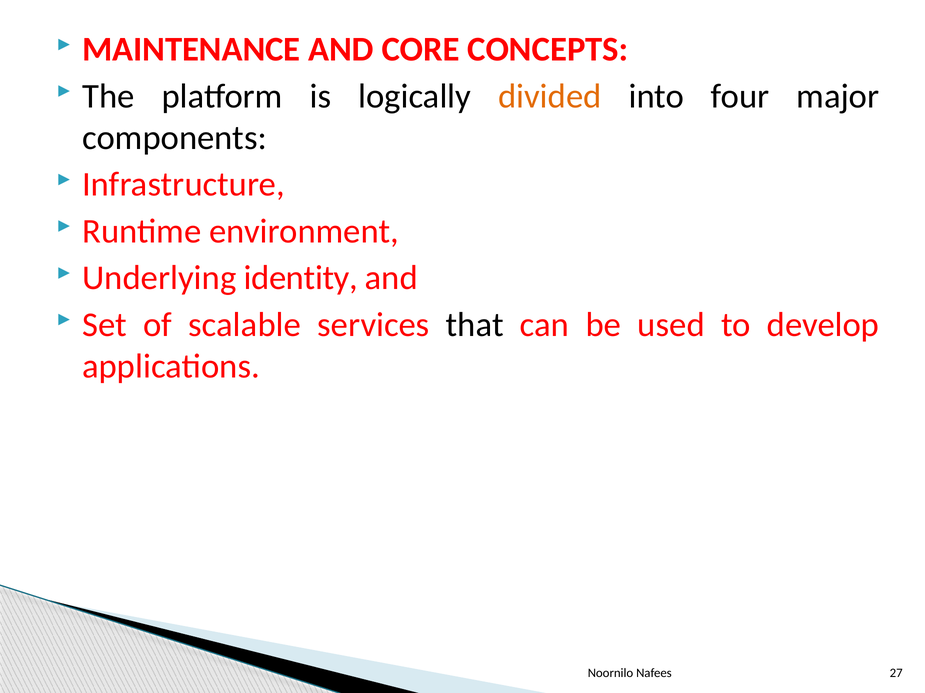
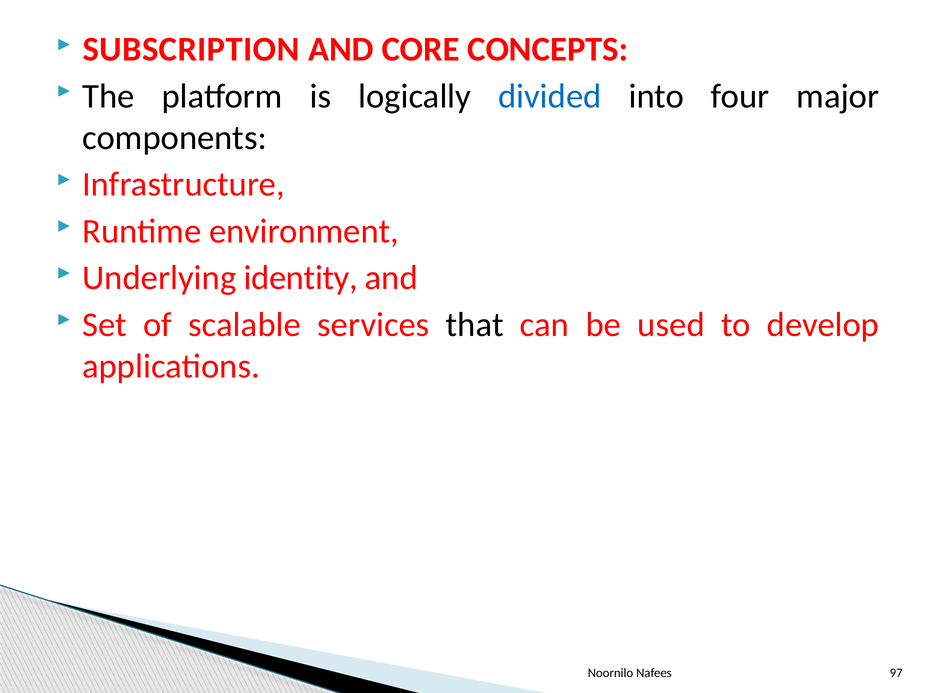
MAINTENANCE: MAINTENANCE -> SUBSCRIPTION (191, 49)
divided colour: orange -> blue (550, 96)
27: 27 -> 97 (896, 674)
